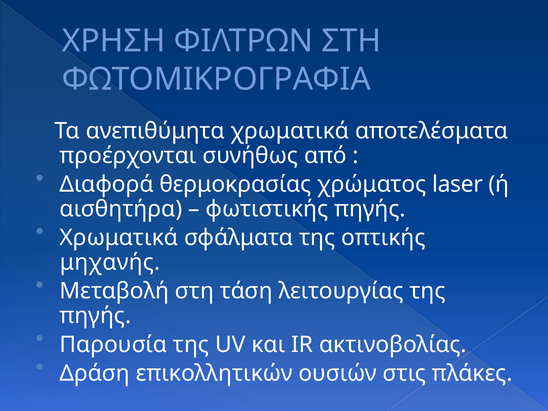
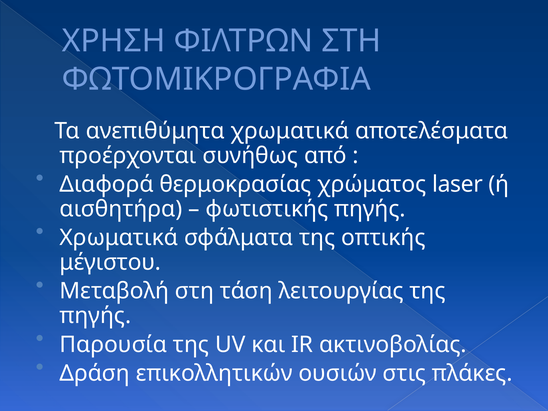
μηχανής: μηχανής -> μέγιστου (110, 262)
